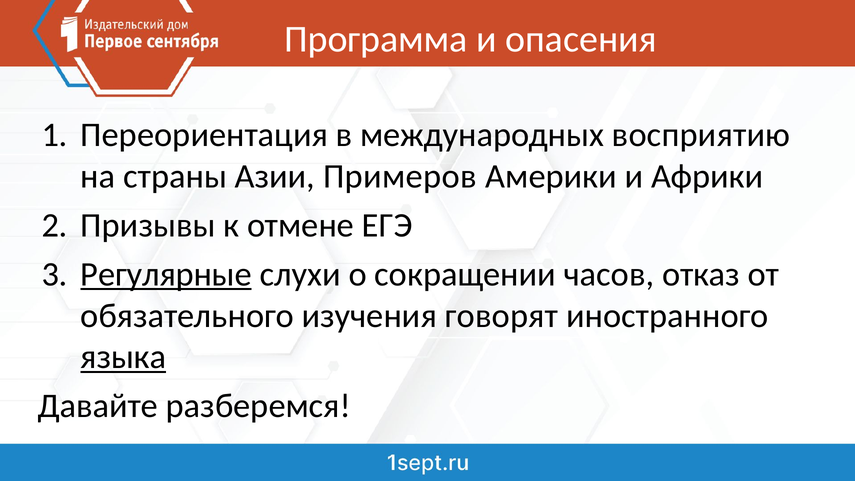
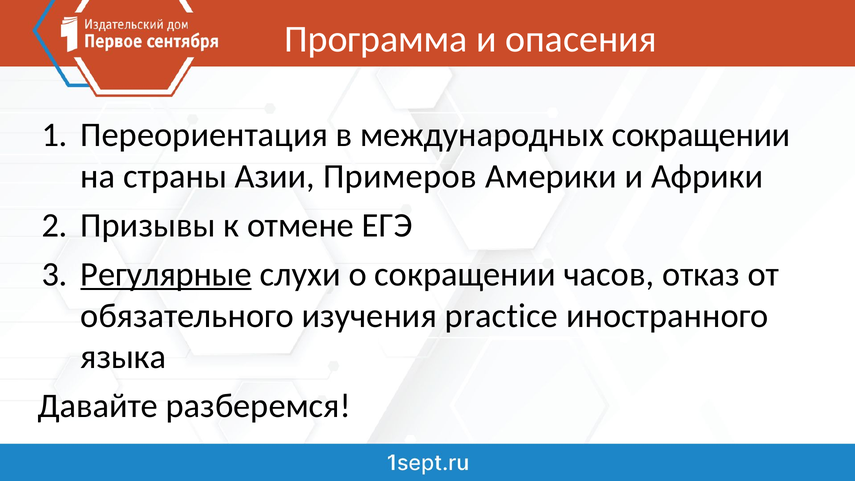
международных восприятию: восприятию -> сокращении (701, 135)
говорят: говорят -> practice (501, 316)
языка underline: present -> none (123, 357)
